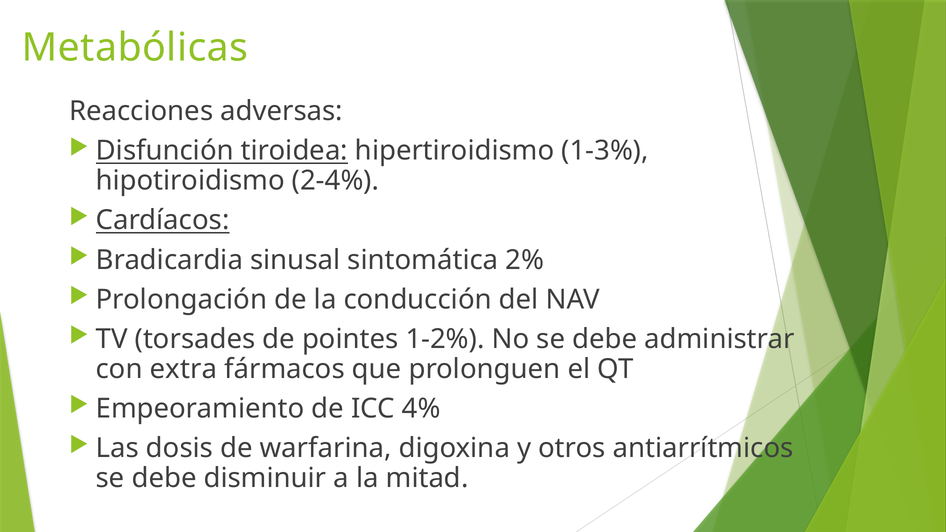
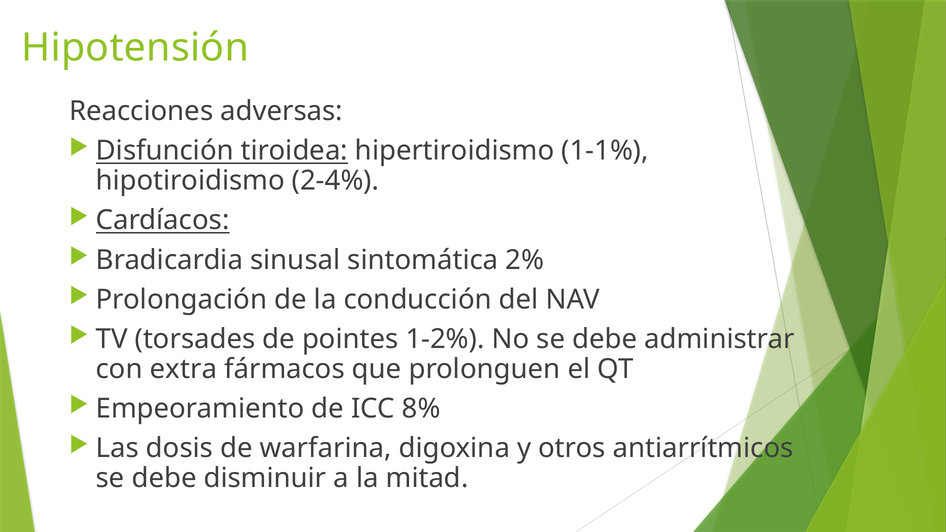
Metabólicas: Metabólicas -> Hipotensión (135, 48)
1-3%: 1-3% -> 1-1% (605, 151)
4%: 4% -> 8% (421, 409)
